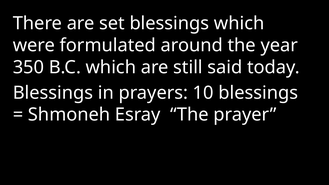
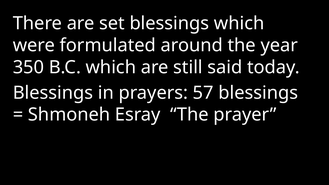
10: 10 -> 57 (203, 93)
